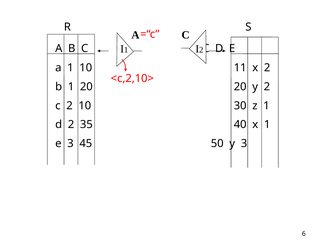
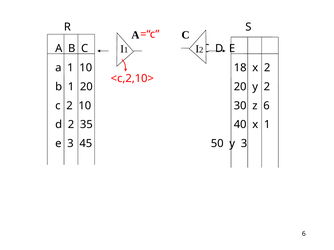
11: 11 -> 18 (240, 68)
z 1: 1 -> 6 (266, 106)
